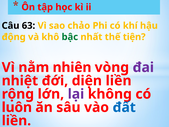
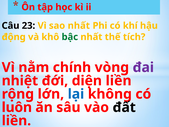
63: 63 -> 23 (28, 26)
sao chảo: chảo -> nhất (79, 26)
tiện: tiện -> tích (134, 37)
nhiên: nhiên -> chính (72, 67)
lại colour: purple -> blue (76, 94)
đất colour: blue -> black (124, 107)
